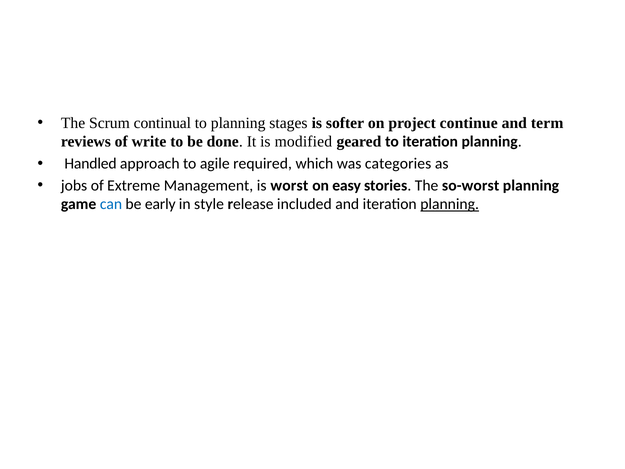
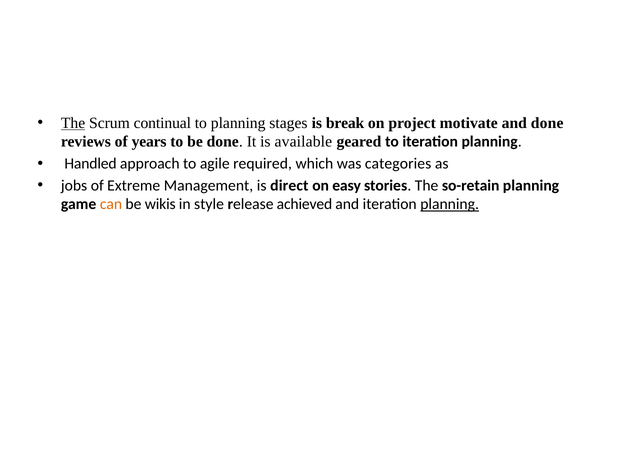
The underline: none -> present (73, 123)
softer: softer -> break (345, 123)
continue: continue -> motivate (469, 123)
and term: term -> done (547, 123)
write: write -> years (149, 142)
modified: modified -> available (303, 142)
worst: worst -> direct (289, 185)
so-worst: so-worst -> so-retain (471, 185)
can colour: blue -> orange (111, 204)
early: early -> wikis (160, 204)
included: included -> achieved (304, 204)
